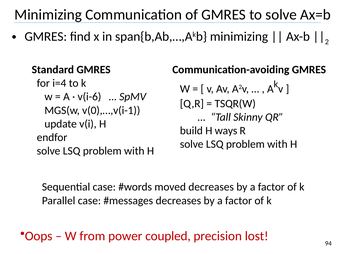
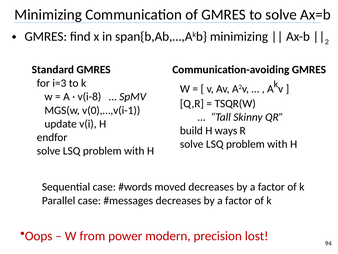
i=4: i=4 -> i=3 (59, 83)
v(i-6: v(i-6 -> v(i-8 (89, 97)
coupled: coupled -> modern (168, 236)
